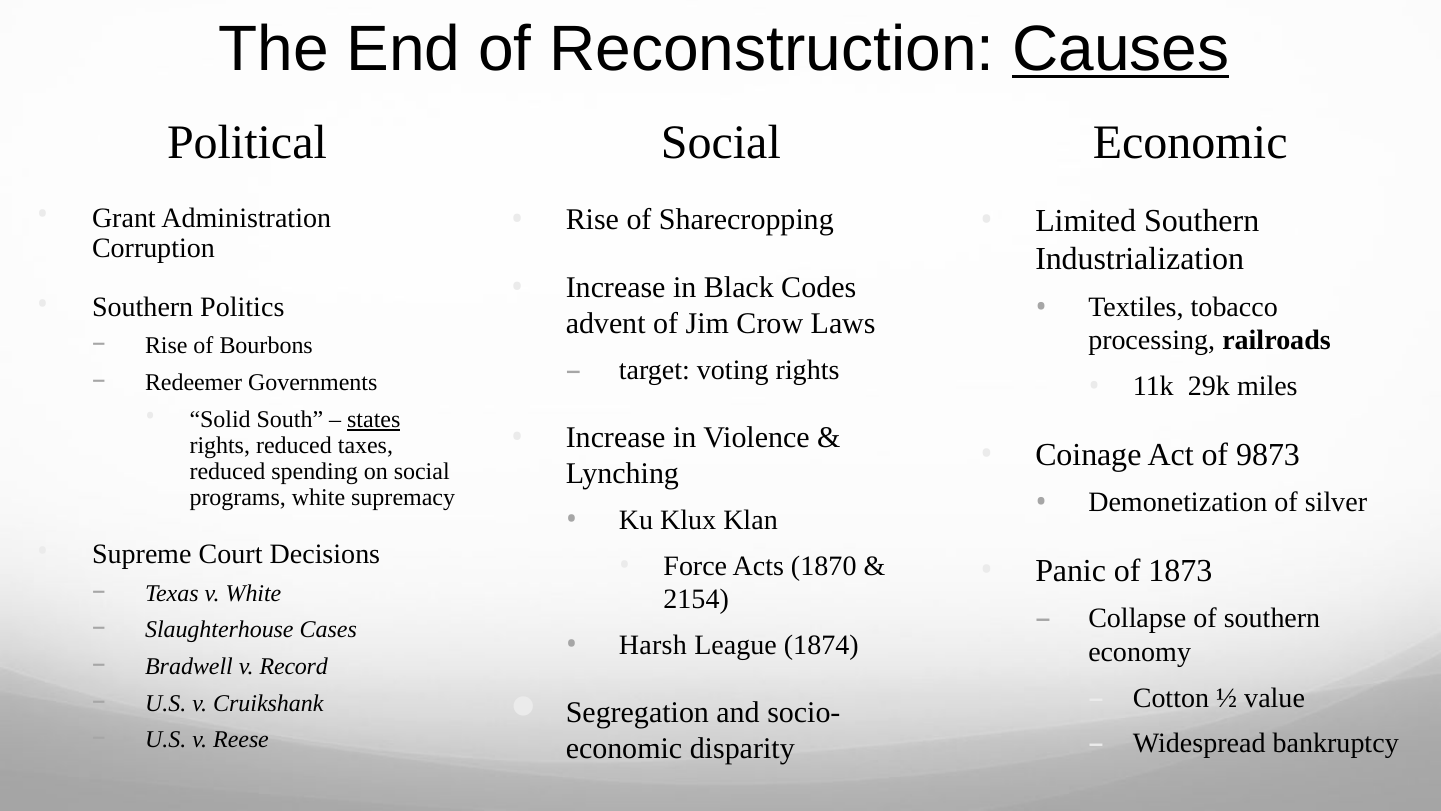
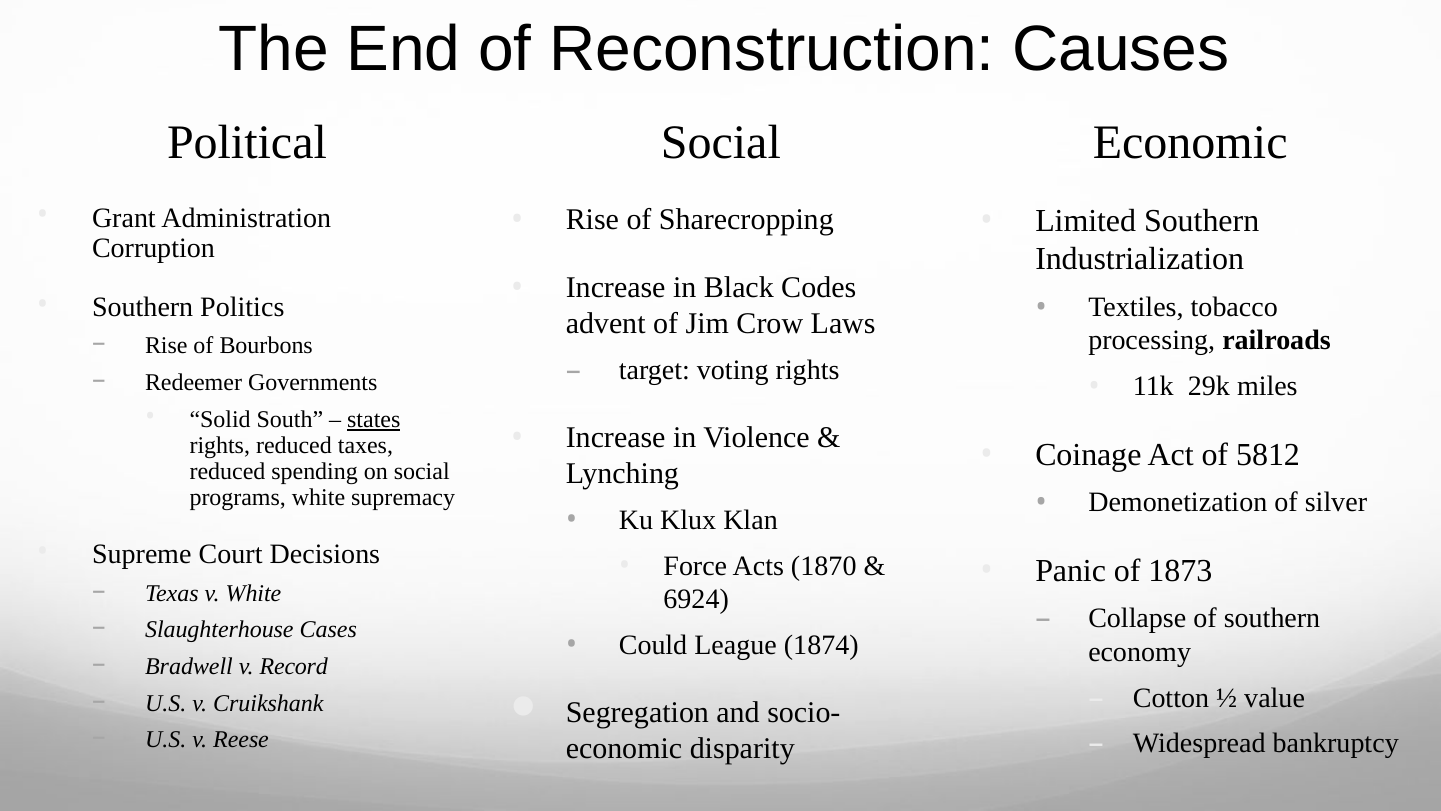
Causes underline: present -> none (1121, 49)
9873: 9873 -> 5812 (1268, 455)
2154: 2154 -> 6924 (696, 599)
Harsh: Harsh -> Could (653, 645)
